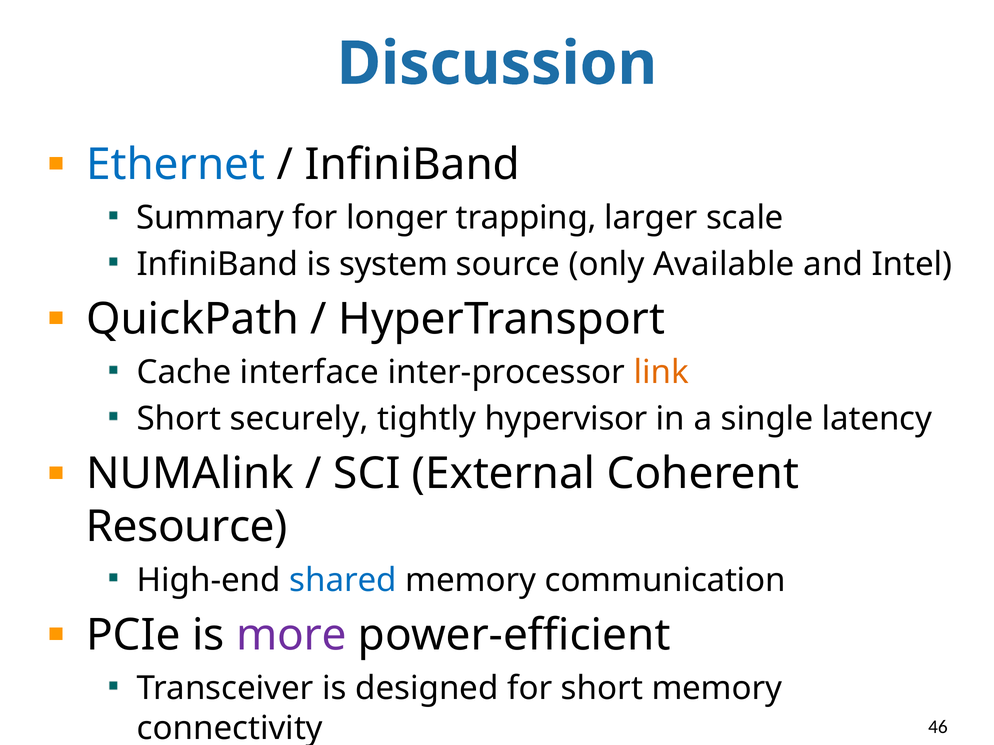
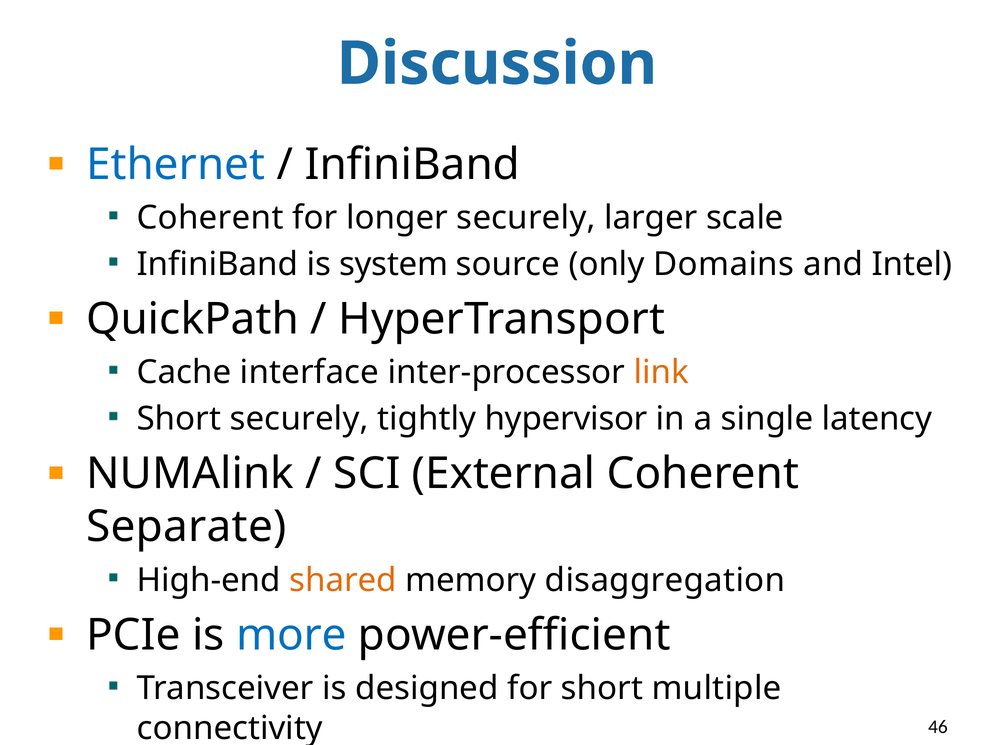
Summary: Summary -> Coherent (210, 218)
longer trapping: trapping -> securely (526, 218)
Available: Available -> Domains (724, 265)
Resource: Resource -> Separate (186, 527)
shared colour: blue -> orange (343, 581)
communication: communication -> disaggregation (665, 581)
more colour: purple -> blue (291, 635)
short memory: memory -> multiple (717, 689)
